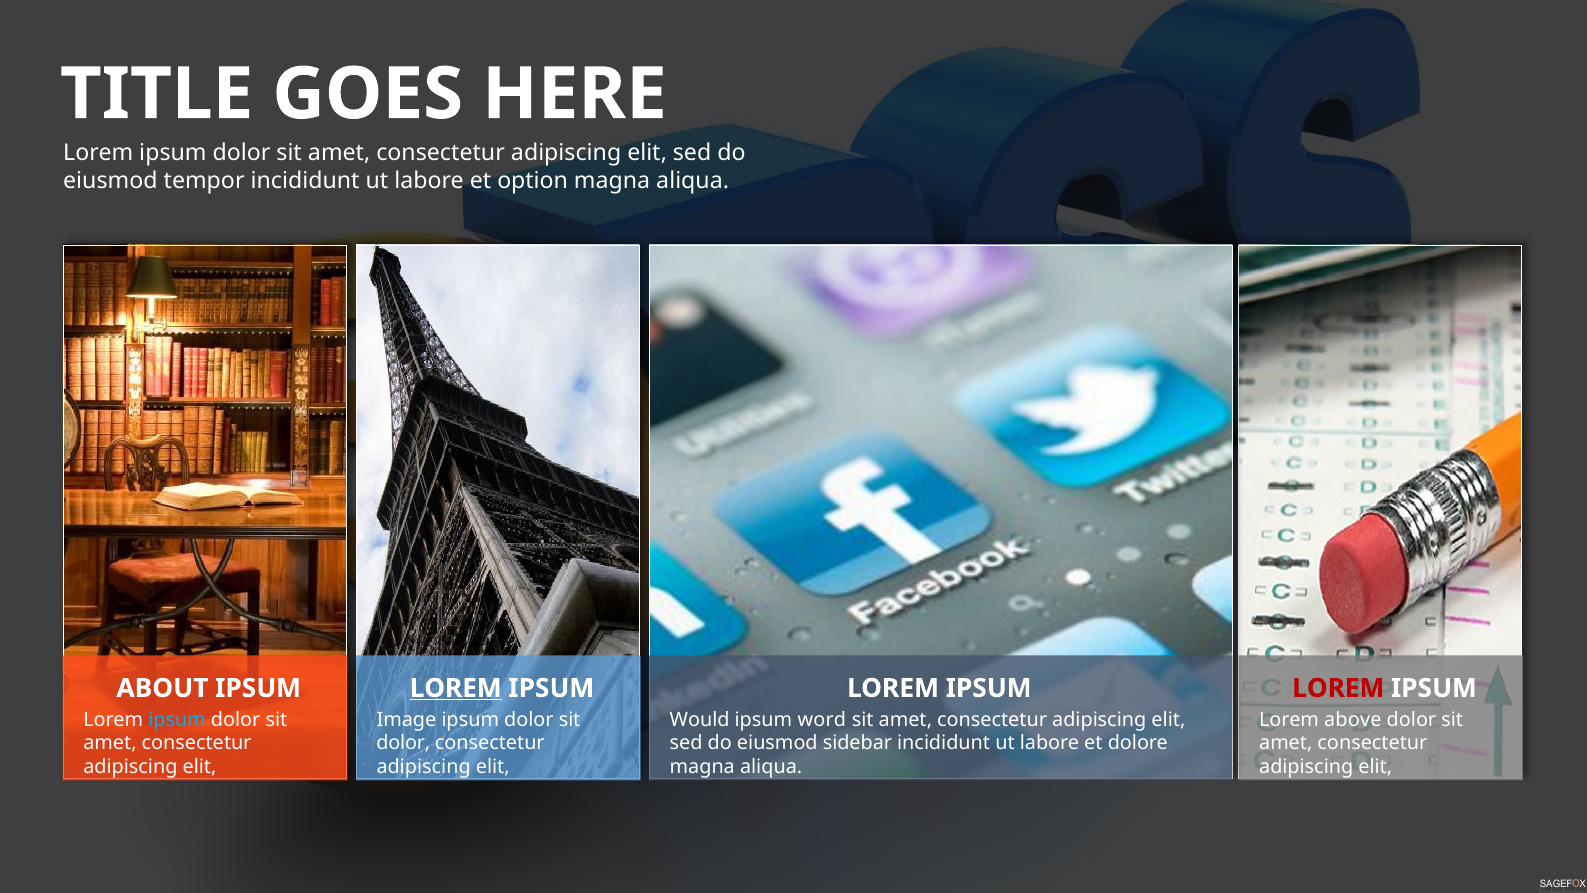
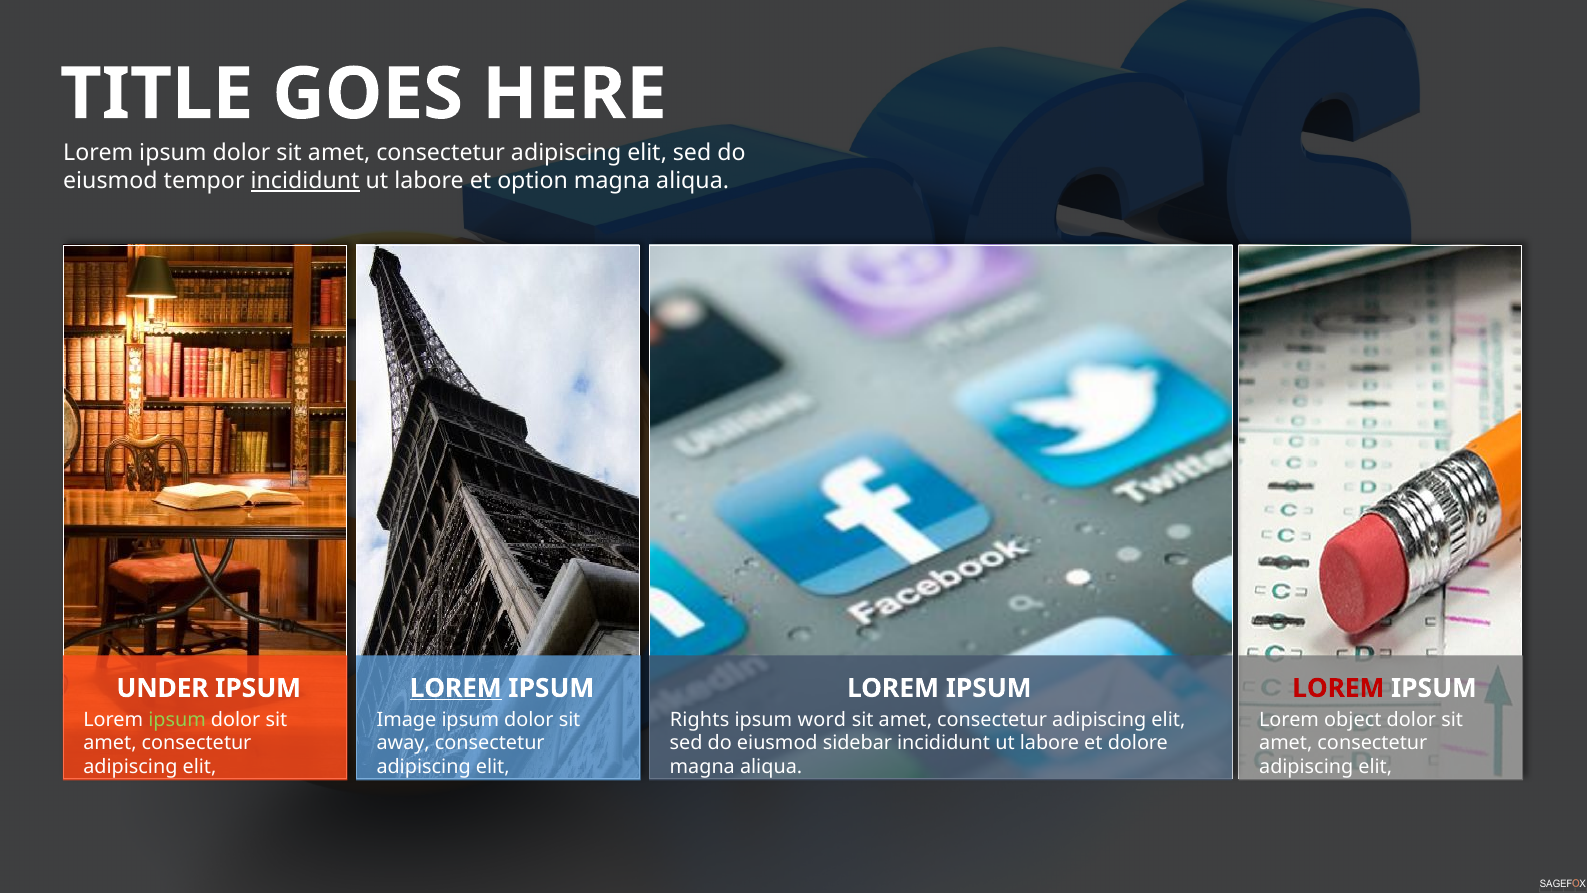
incididunt underline: none -> present (305, 181)
ABOUT: ABOUT -> UNDER (163, 688)
ipsum colour: light blue -> light green (177, 719)
Would: Would -> Rights (700, 719)
above: above -> object (1353, 719)
dolor: dolor -> away (403, 743)
